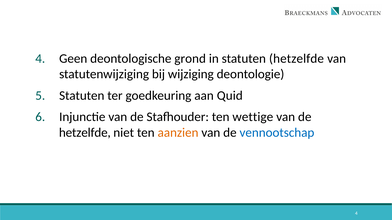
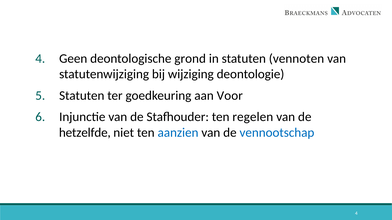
statuten hetzelfde: hetzelfde -> vennoten (297, 59)
Quid: Quid -> Voor (230, 96)
wettige: wettige -> regelen (253, 117)
aanzien colour: orange -> blue (178, 133)
